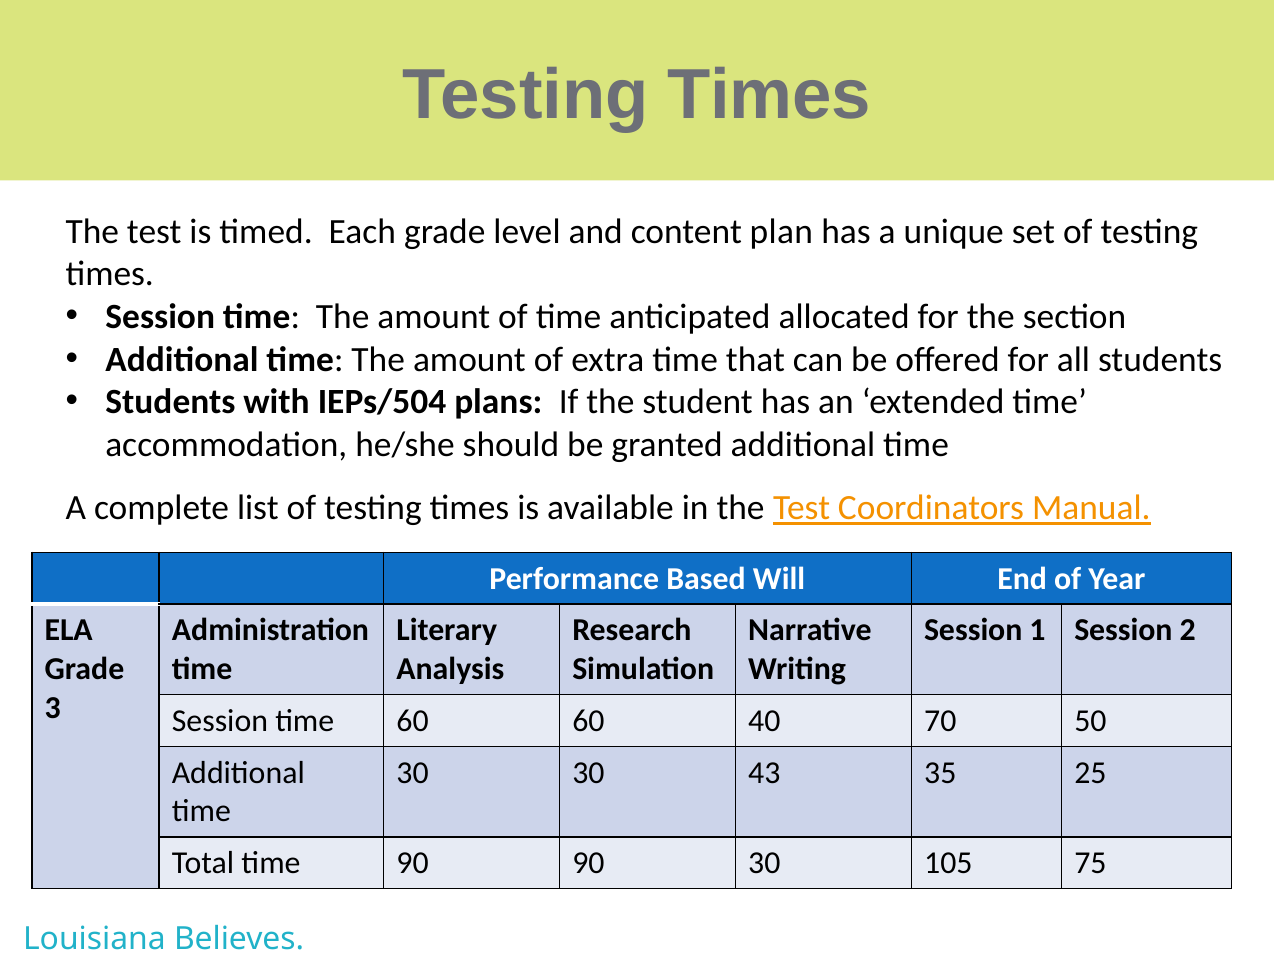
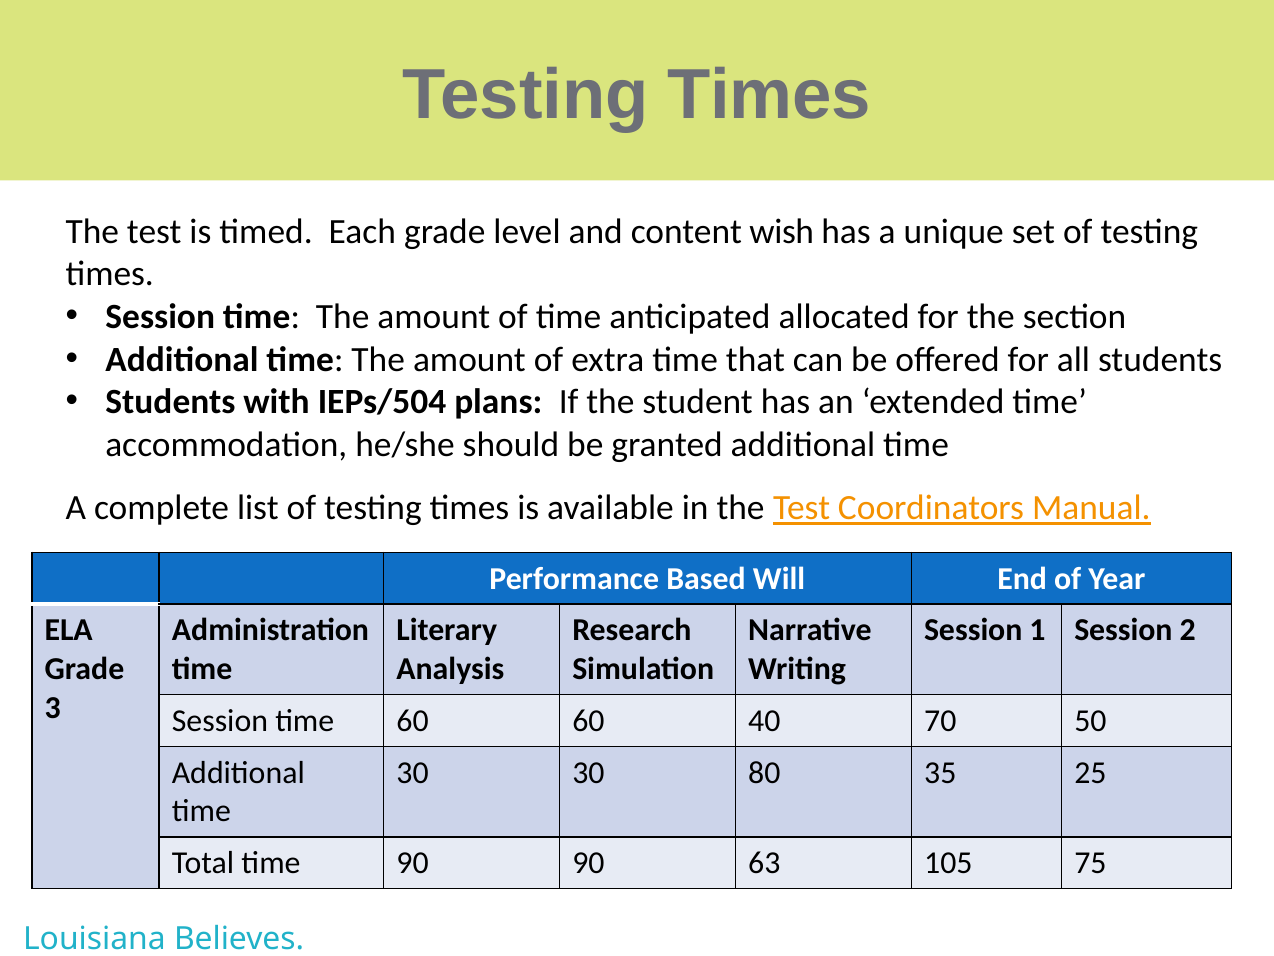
plan: plan -> wish (782, 232)
43: 43 -> 80 (764, 772)
90 30: 30 -> 63 (764, 863)
